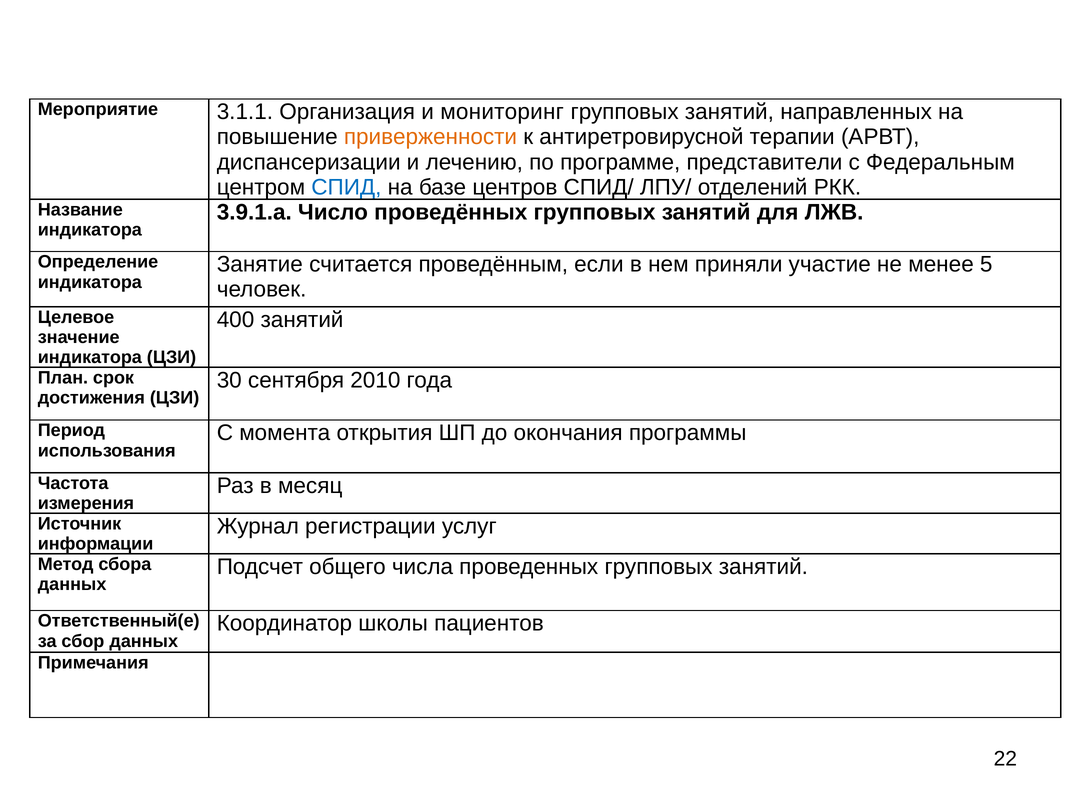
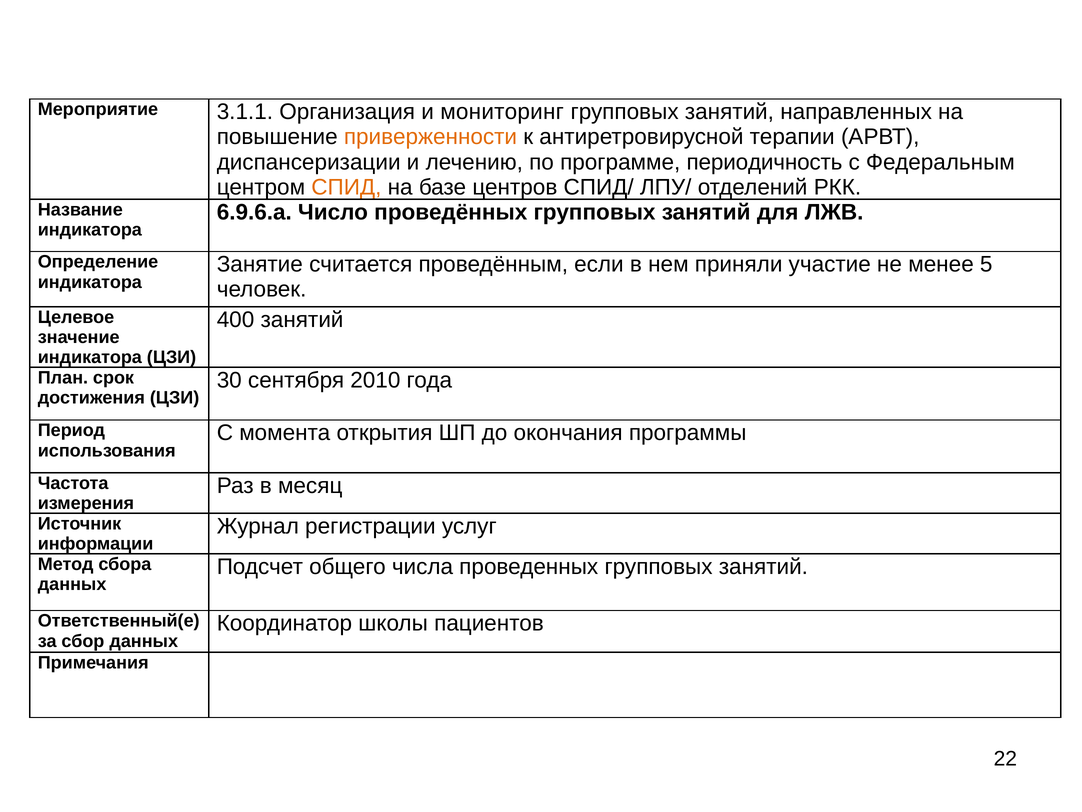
представители: представители -> периодичность (765, 162)
СПИД colour: blue -> orange (346, 187)
3.9.1.а: 3.9.1.а -> 6.9.6.а (254, 212)
